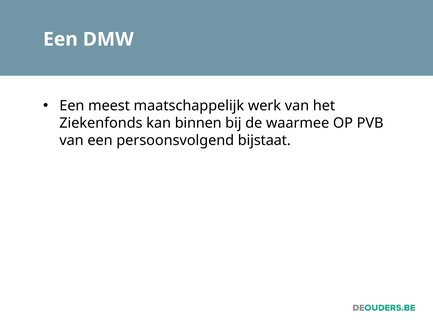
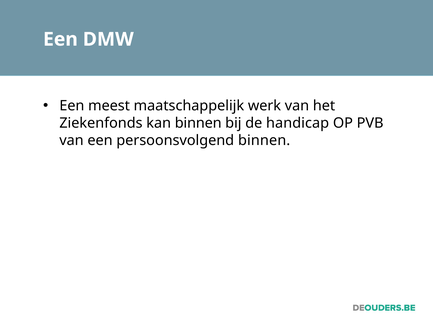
waarmee: waarmee -> handicap (298, 123)
persoonsvolgend bijstaat: bijstaat -> binnen (264, 141)
